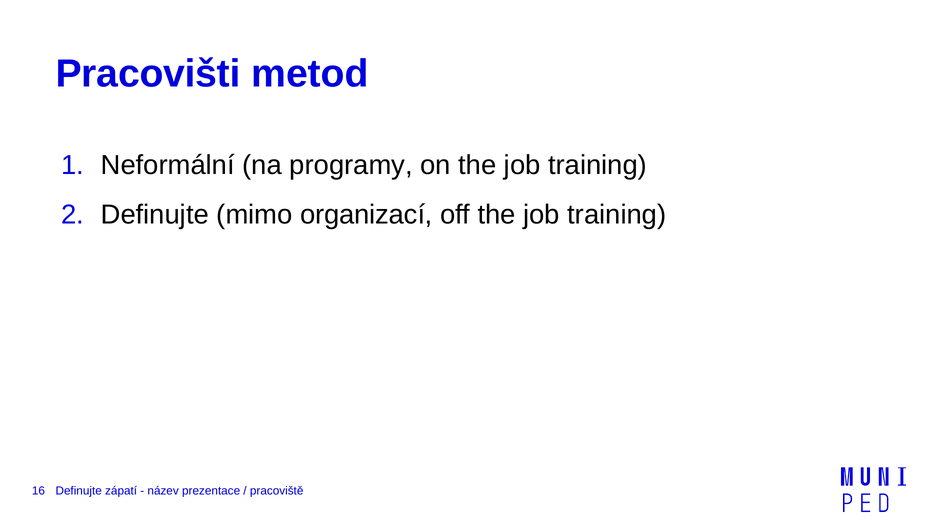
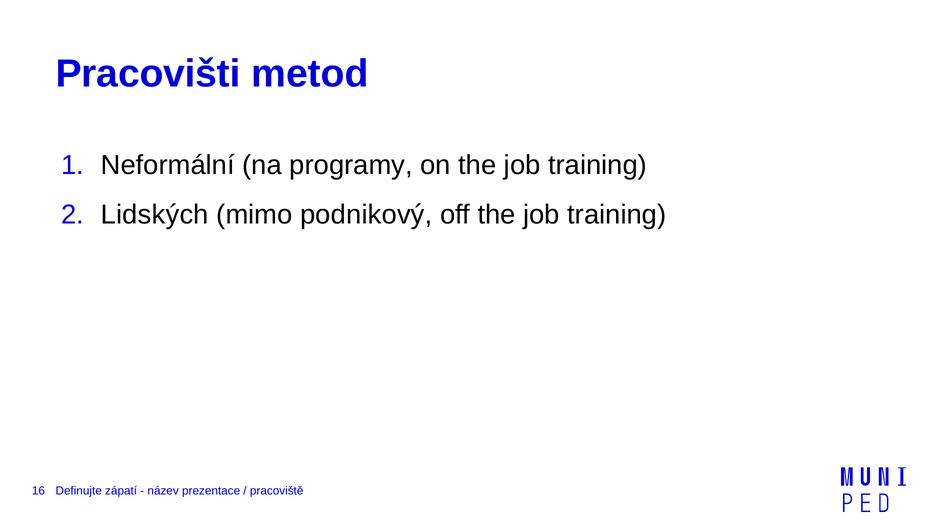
Definujte: Definujte -> Lidských (155, 215)
organizací: organizací -> podnikový (366, 215)
